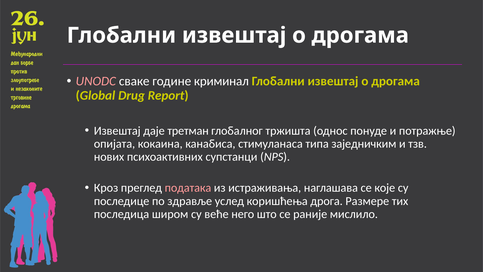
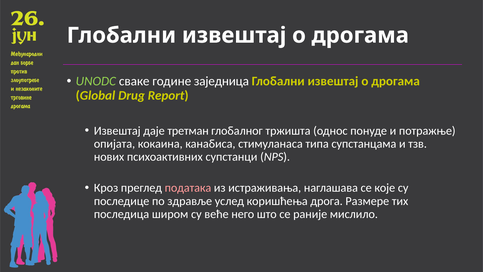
UNODC colour: pink -> light green (96, 81)
криминал: криминал -> заједница (221, 81)
заједничким: заједничким -> супстанцама (364, 144)
